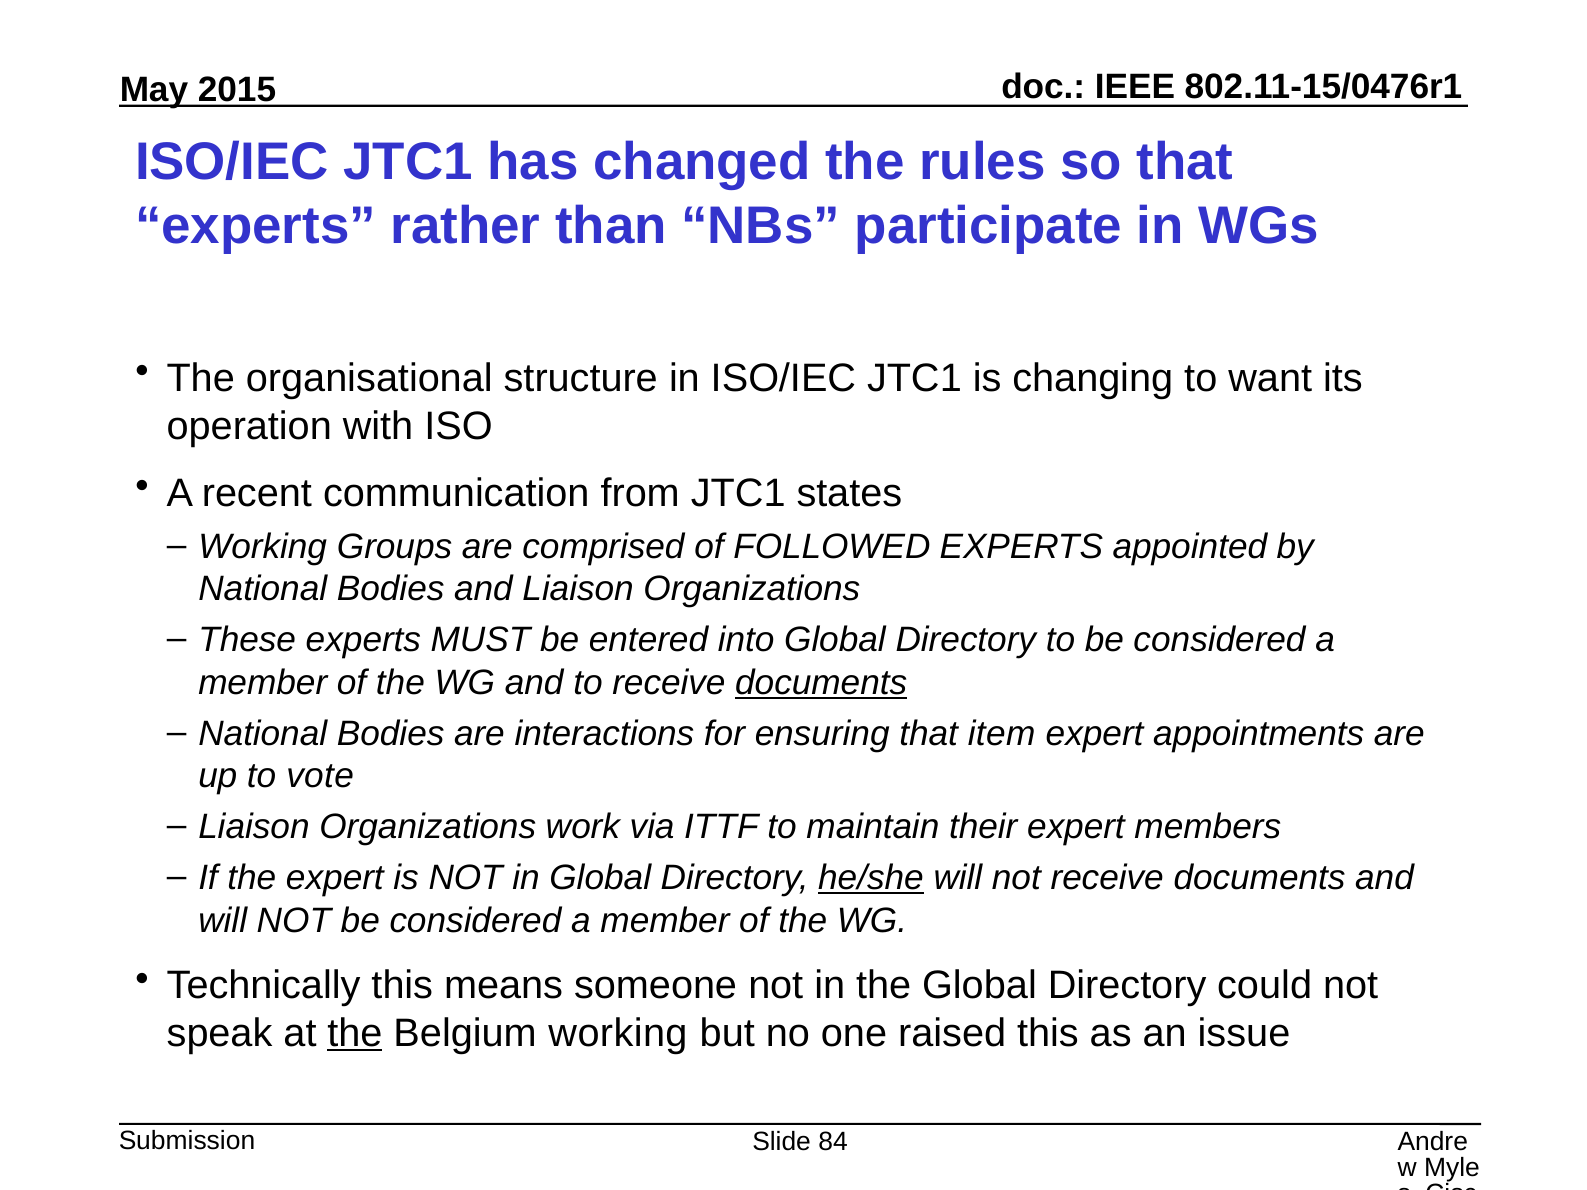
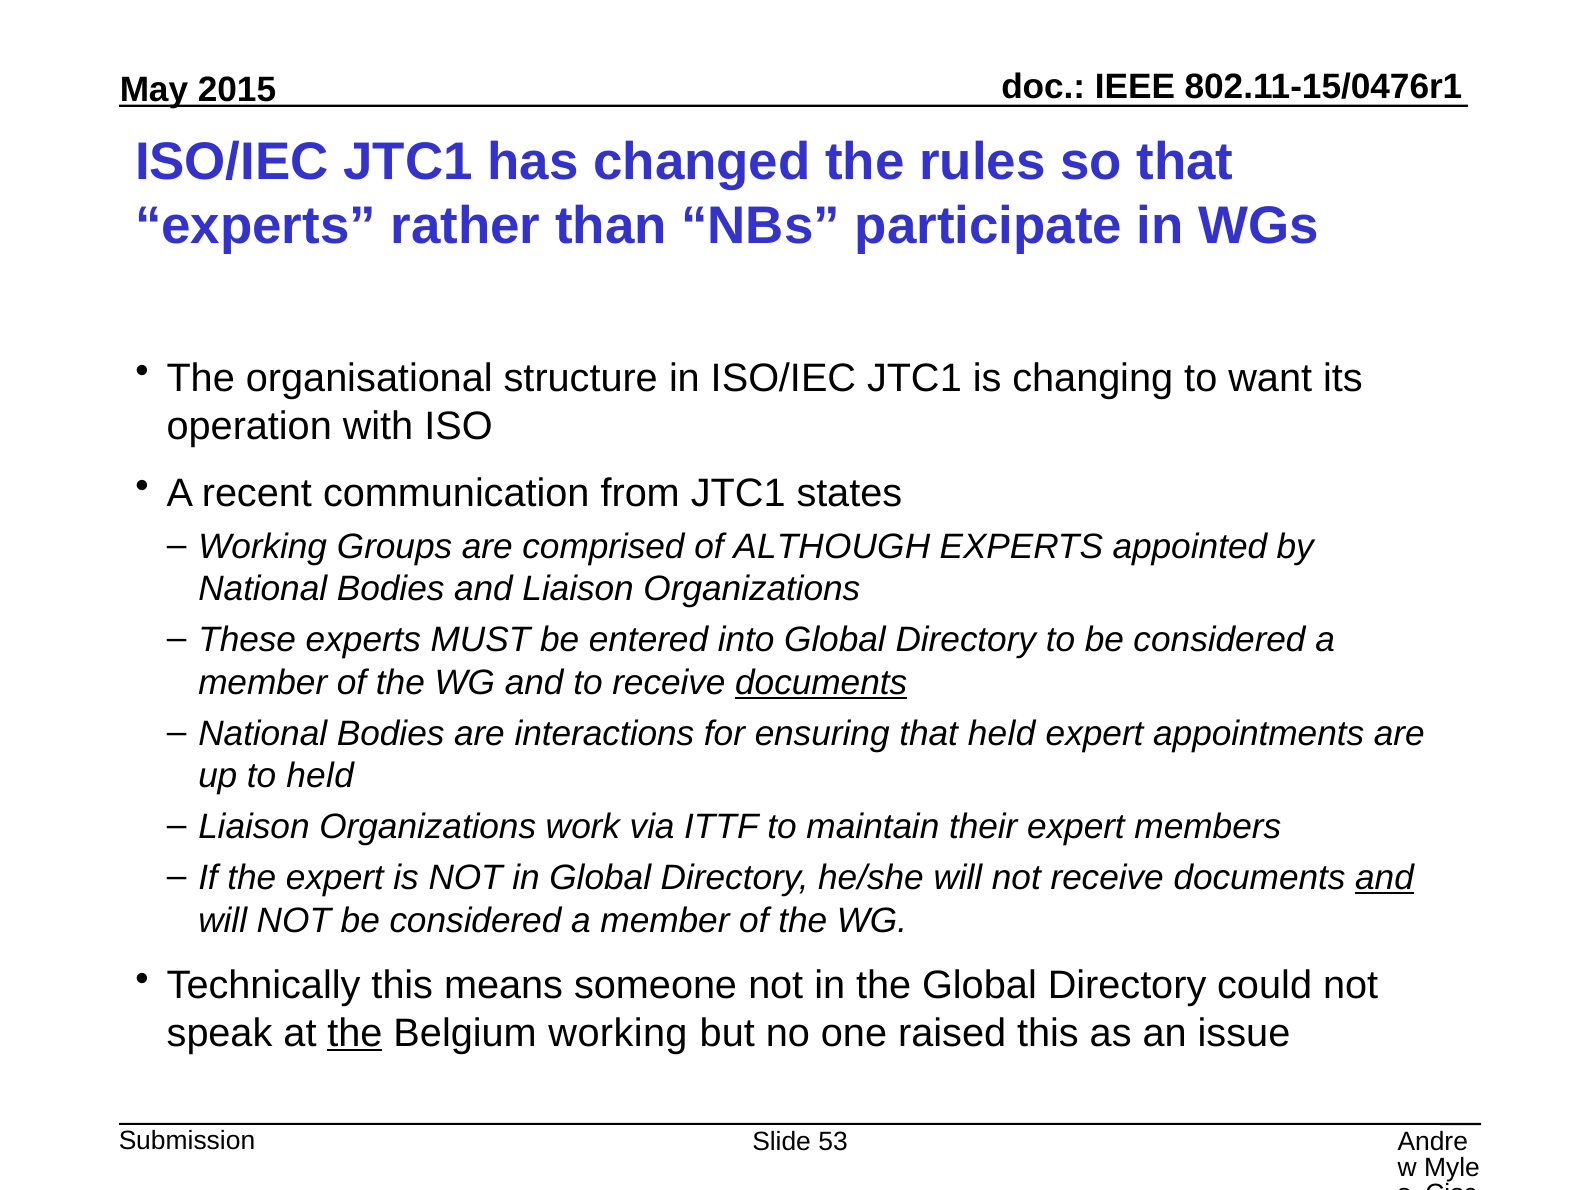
FOLLOWED: FOLLOWED -> ALTHOUGH (832, 547)
that item: item -> held (1002, 734)
to vote: vote -> held (320, 776)
he/she underline: present -> none (871, 878)
and underline: none -> present (1384, 878)
84: 84 -> 53 (833, 1142)
